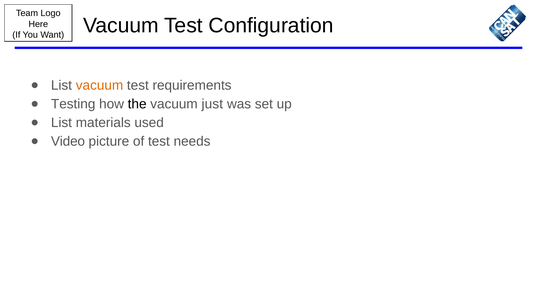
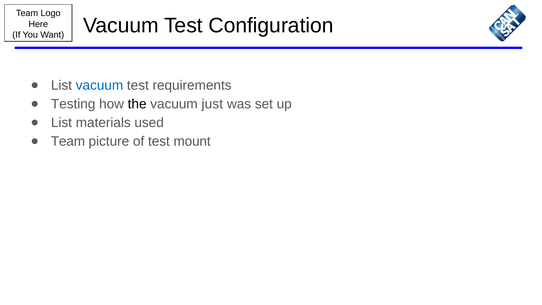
vacuum colour: orange -> blue (100, 85)
Video: Video -> Team (68, 141)
needs: needs -> mount (192, 141)
